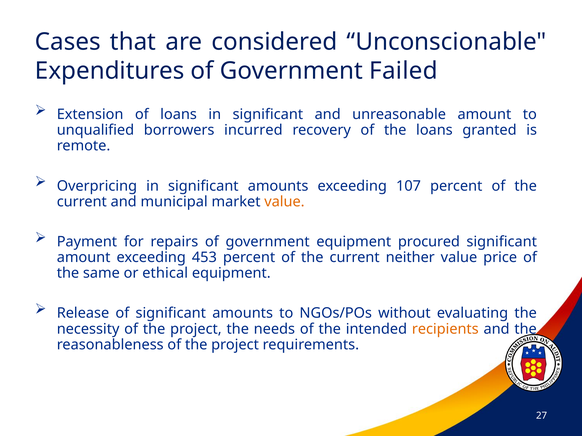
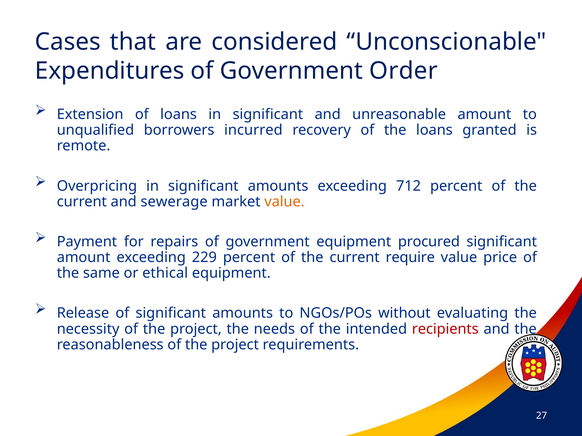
Failed: Failed -> Order (403, 71)
107: 107 -> 712 (409, 186)
municipal: municipal -> sewerage (174, 202)
453: 453 -> 229 (204, 258)
neither: neither -> require (410, 258)
recipients colour: orange -> red (445, 329)
